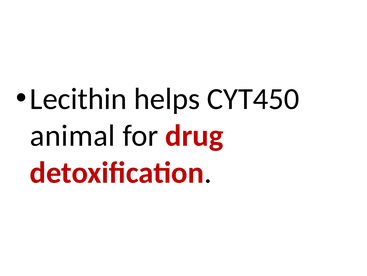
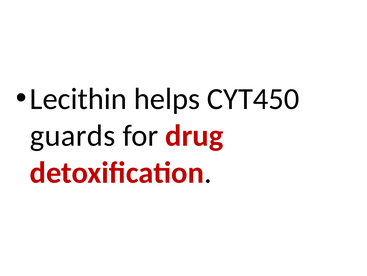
animal: animal -> guards (73, 135)
